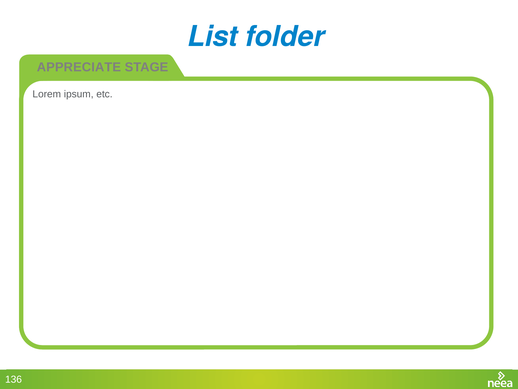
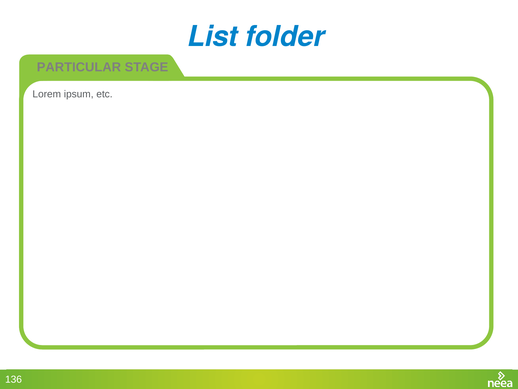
APPRECIATE: APPRECIATE -> PARTICULAR (79, 67)
